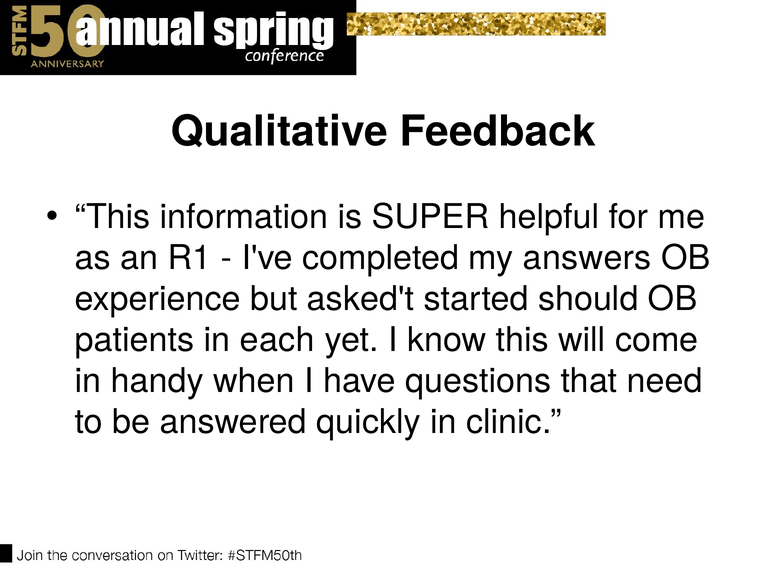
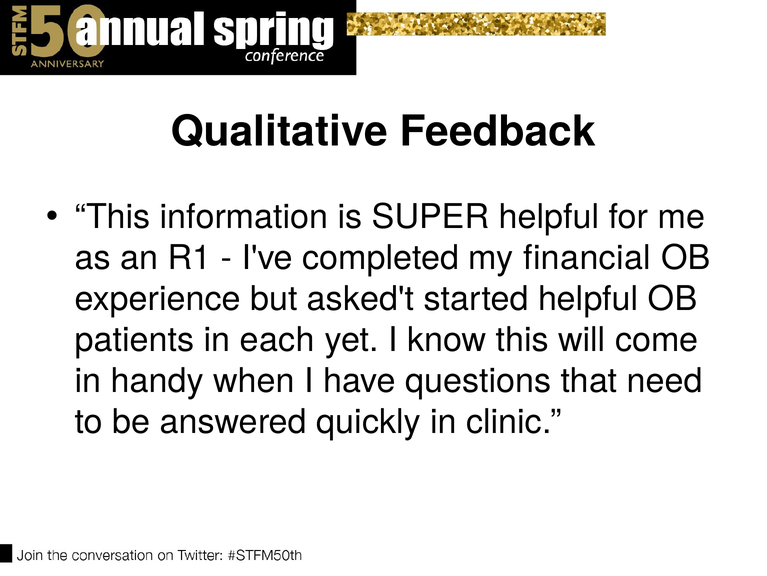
answers: answers -> financial (587, 258)
started should: should -> helpful (588, 299)
